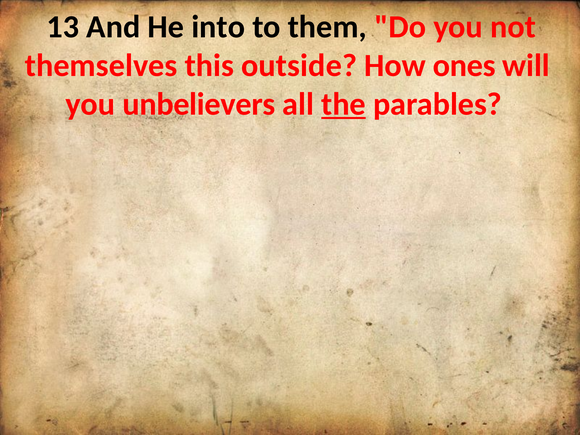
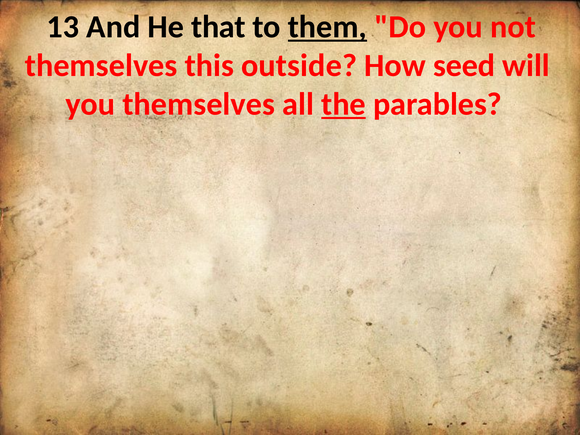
into: into -> that (218, 27)
them underline: none -> present (327, 27)
ones: ones -> seed (464, 65)
you unbelievers: unbelievers -> themselves (199, 104)
